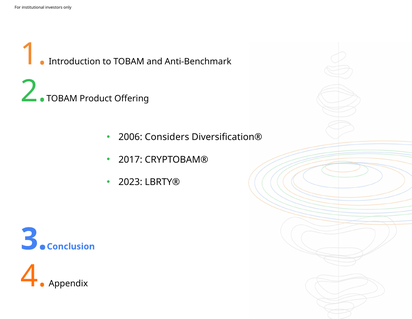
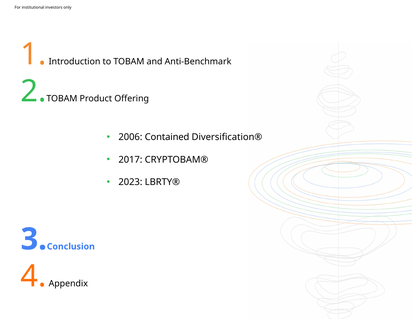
Considers: Considers -> Contained (167, 137)
